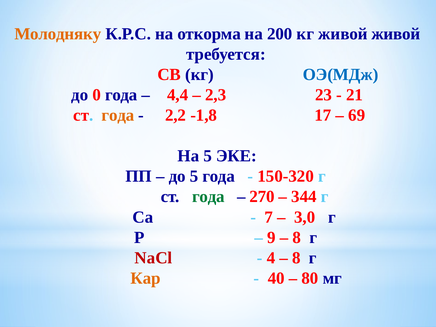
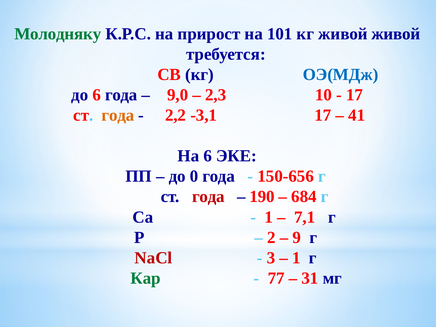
Молодняку colour: orange -> green (58, 34)
откорма: откорма -> прирост (209, 34)
200: 200 -> 101 (280, 34)
до 0: 0 -> 6 (97, 95)
4,4: 4,4 -> 9,0 (178, 95)
23: 23 -> 10 (324, 95)
21: 21 -> 17 (355, 95)
-1,8: -1,8 -> -3,1 (204, 115)
69: 69 -> 41 (357, 115)
На 5: 5 -> 6 (208, 156)
до 5: 5 -> 0 (194, 176)
150-320: 150-320 -> 150-656 (286, 176)
года colour: green -> red (208, 197)
270: 270 -> 190 (262, 197)
344: 344 -> 684 (304, 197)
7: 7 -> 1 (269, 217)
3,0: 3,0 -> 7,1 (305, 217)
9: 9 -> 2 (271, 237)
8: 8 -> 9 (297, 237)
4: 4 -> 3 (271, 258)
8: 8 -> 1 (296, 258)
Кар colour: orange -> green (146, 278)
40: 40 -> 77 (276, 278)
80: 80 -> 31 (310, 278)
